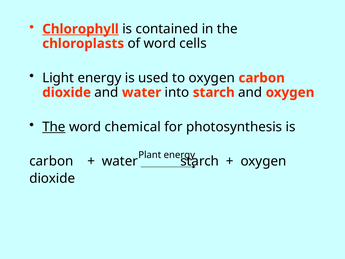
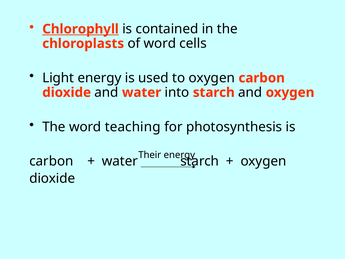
The underline: present -> none (54, 127)
chemical: chemical -> teaching (133, 127)
Plant: Plant -> Their (150, 155)
